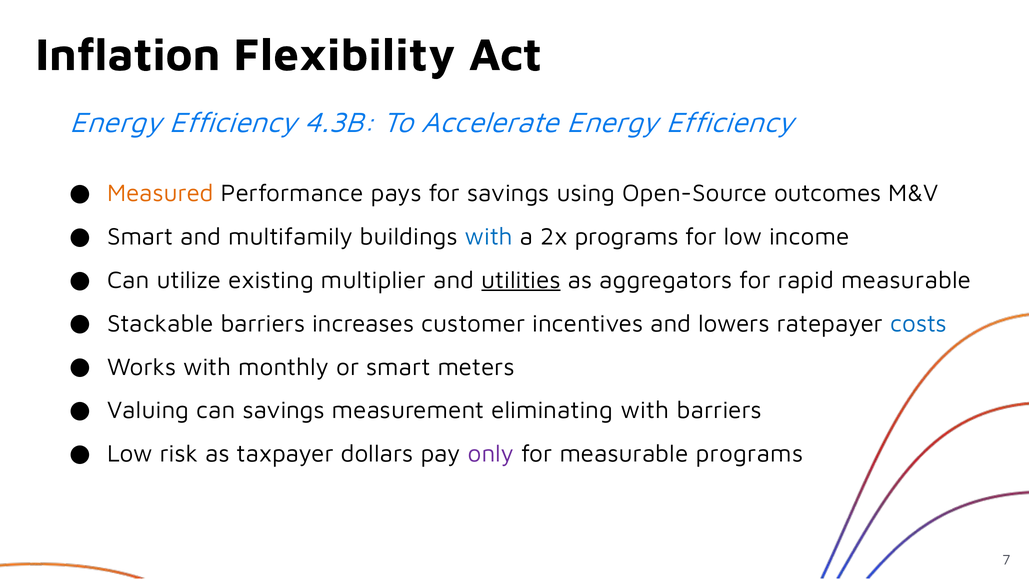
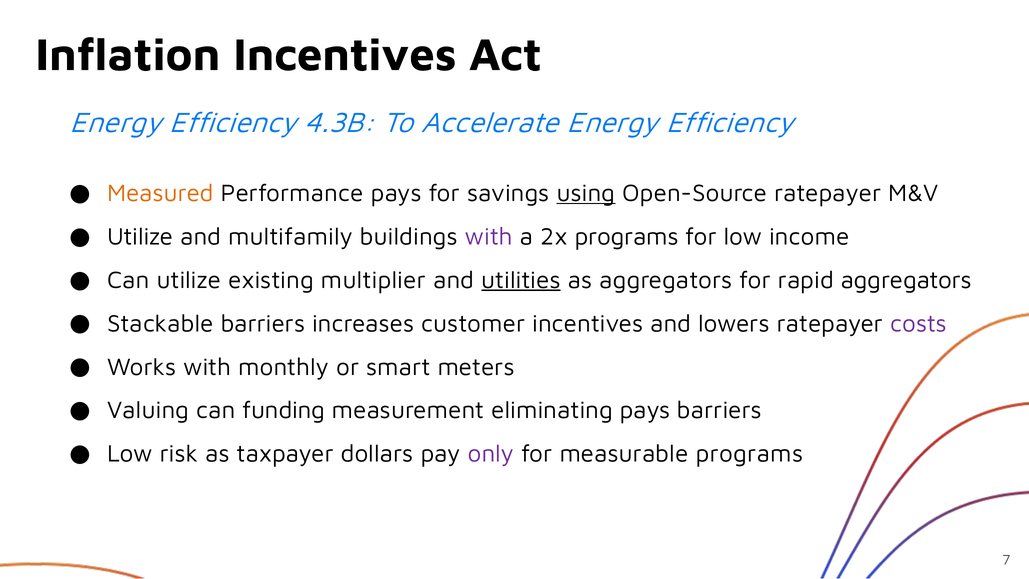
Inflation Flexibility: Flexibility -> Incentives (345, 55)
using underline: none -> present (586, 193)
Open-Source outcomes: outcomes -> ratepayer (828, 193)
Smart: Smart -> Utilize (140, 236)
with colour: blue -> purple (489, 236)
rapid measurable: measurable -> aggregators (906, 280)
costs colour: blue -> purple (919, 323)
can savings: savings -> funding (284, 410)
eliminating with: with -> pays (645, 410)
